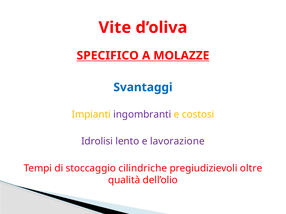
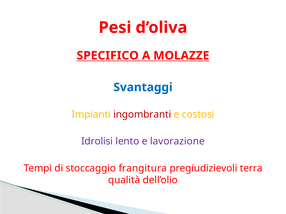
Vite: Vite -> Pesi (115, 28)
ingombranti colour: purple -> red (142, 115)
cilindriche: cilindriche -> frangitura (143, 169)
oltre: oltre -> terra (251, 169)
